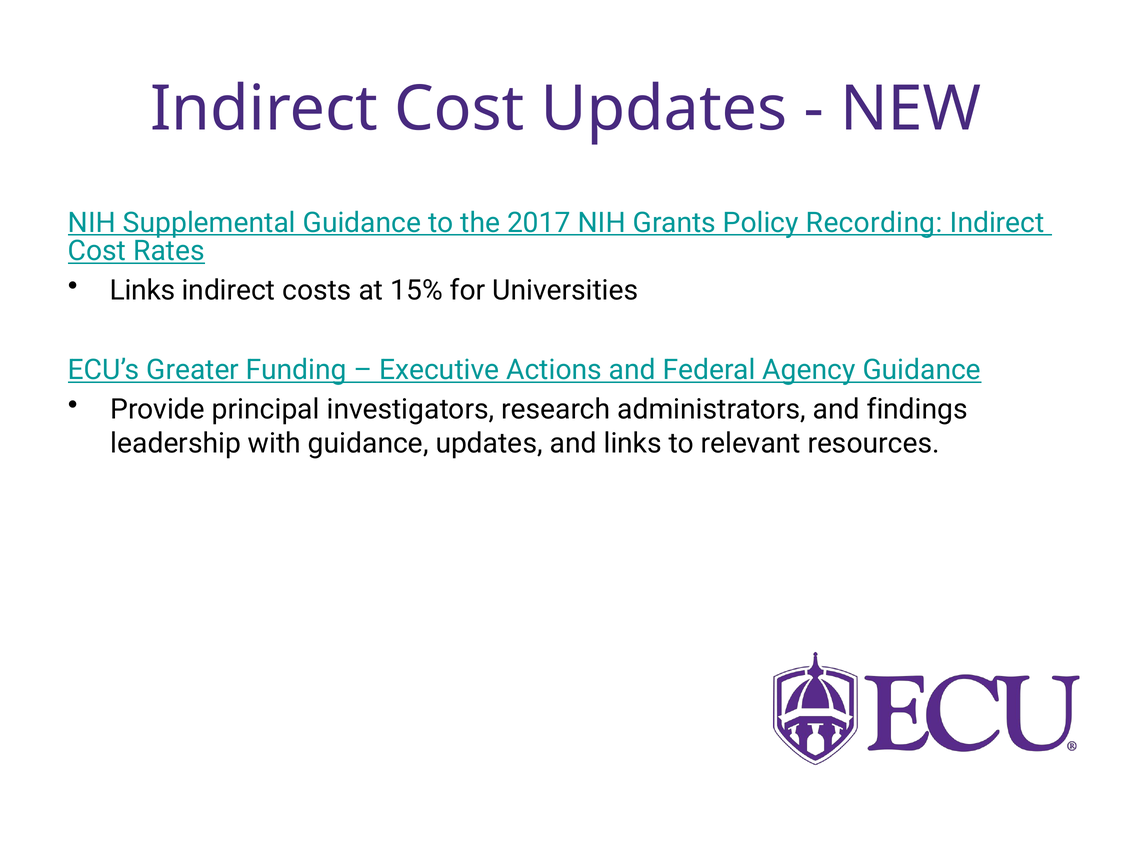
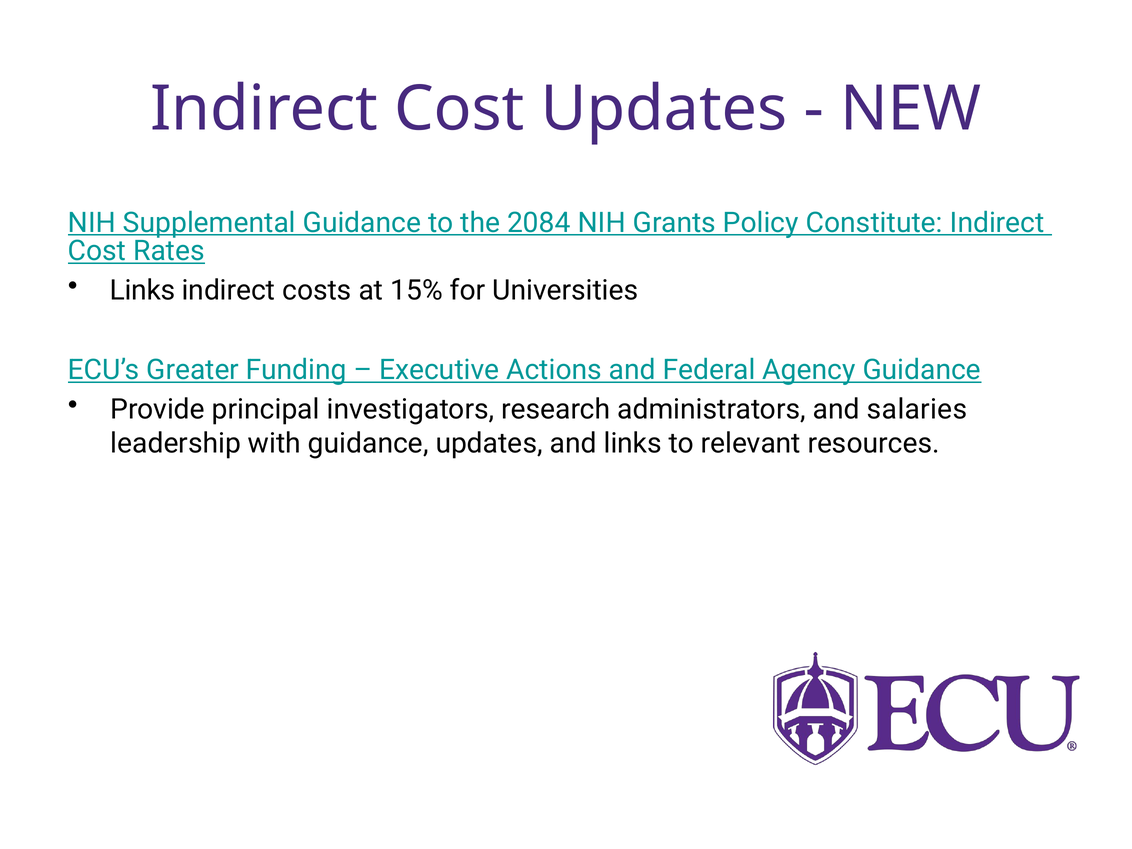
2017: 2017 -> 2084 (539, 223)
Recording: Recording -> Constitute (874, 223)
findings: findings -> salaries (917, 410)
